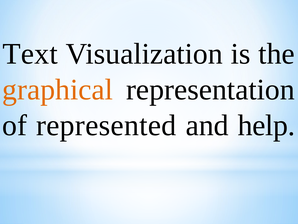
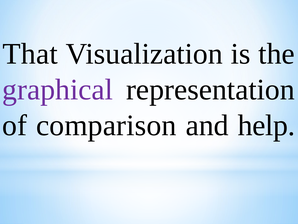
Text: Text -> That (30, 54)
graphical colour: orange -> purple (58, 89)
represented: represented -> comparison (106, 125)
